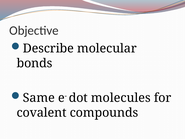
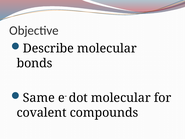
dot molecules: molecules -> molecular (121, 98)
